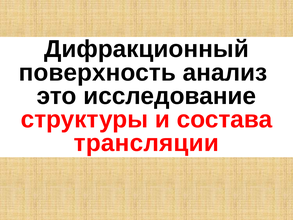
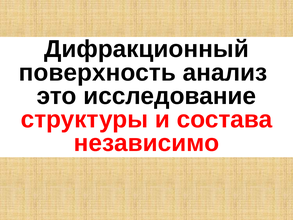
трансляции: трансляции -> независимо (146, 143)
